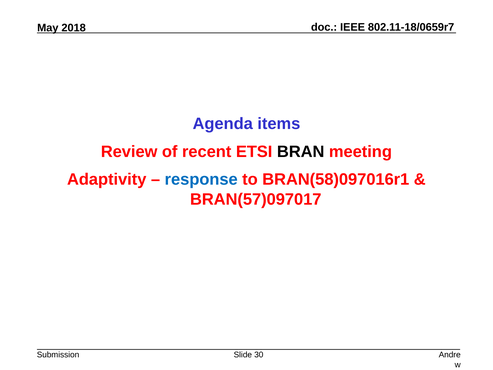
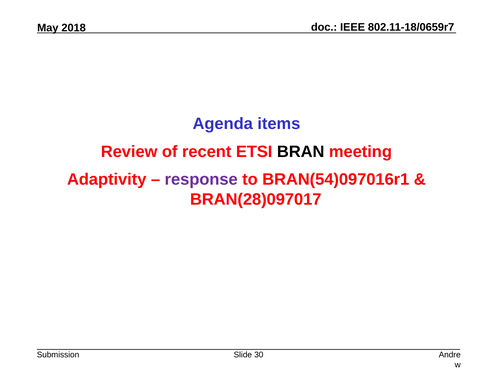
response colour: blue -> purple (201, 179)
BRAN(58)097016r1: BRAN(58)097016r1 -> BRAN(54)097016r1 (336, 179)
BRAN(57)097017: BRAN(57)097017 -> BRAN(28)097017 (256, 199)
